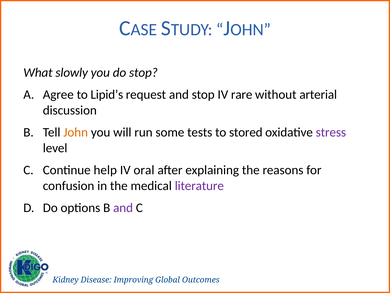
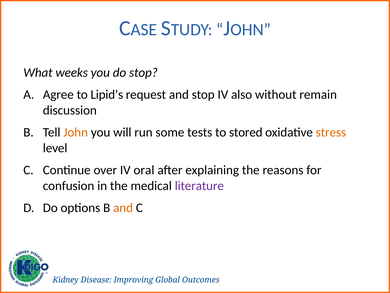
slowly: slowly -> weeks (72, 72)
rare: rare -> also (242, 94)
arterial: arterial -> remain (318, 94)
stress colour: purple -> orange (331, 132)
help: help -> over (105, 170)
and colour: purple -> orange (123, 208)
